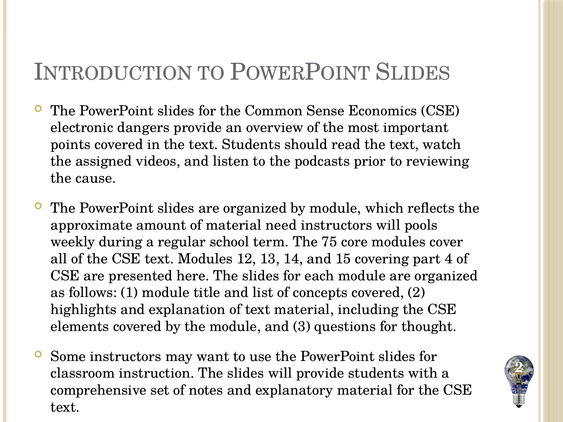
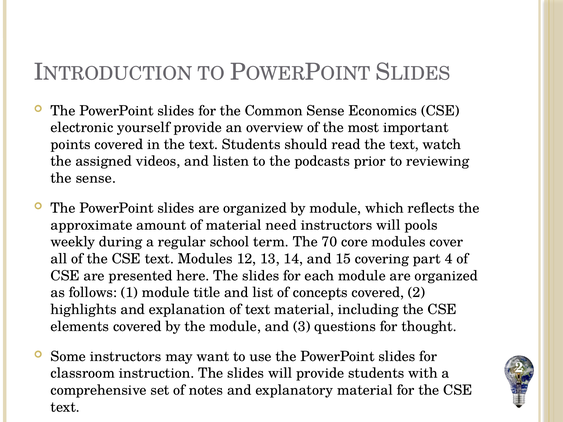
dangers: dangers -> yourself (143, 128)
the cause: cause -> sense (96, 178)
75: 75 -> 70 (329, 242)
